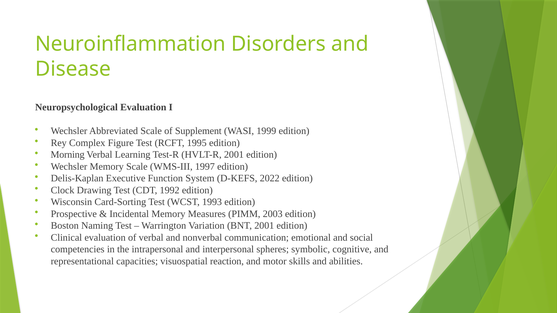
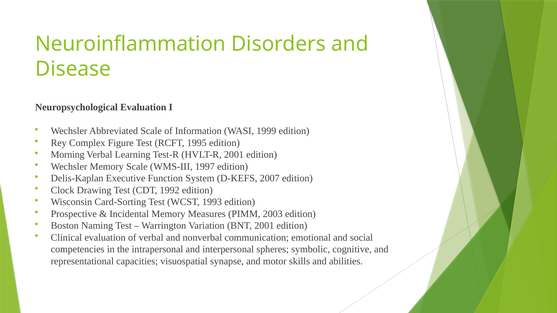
Supplement: Supplement -> Information (198, 131)
2022: 2022 -> 2007 (270, 178)
reaction: reaction -> synapse (227, 261)
